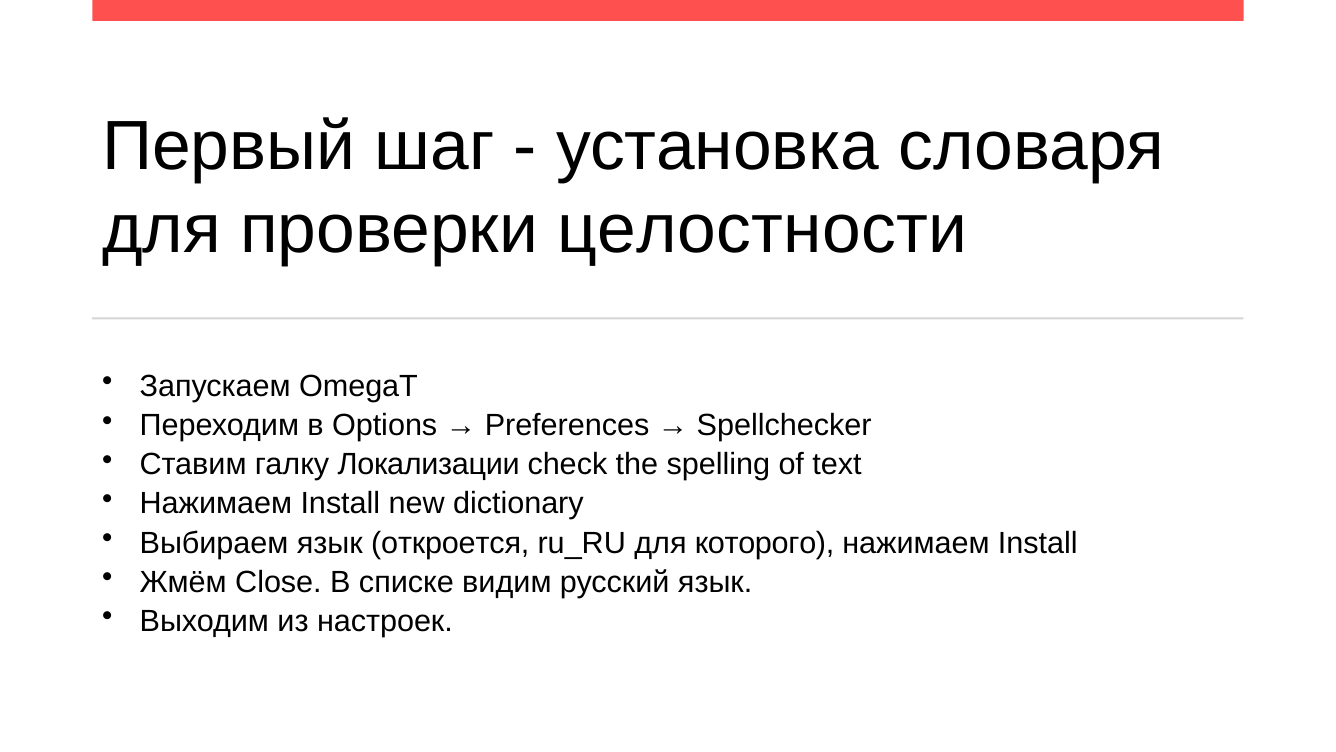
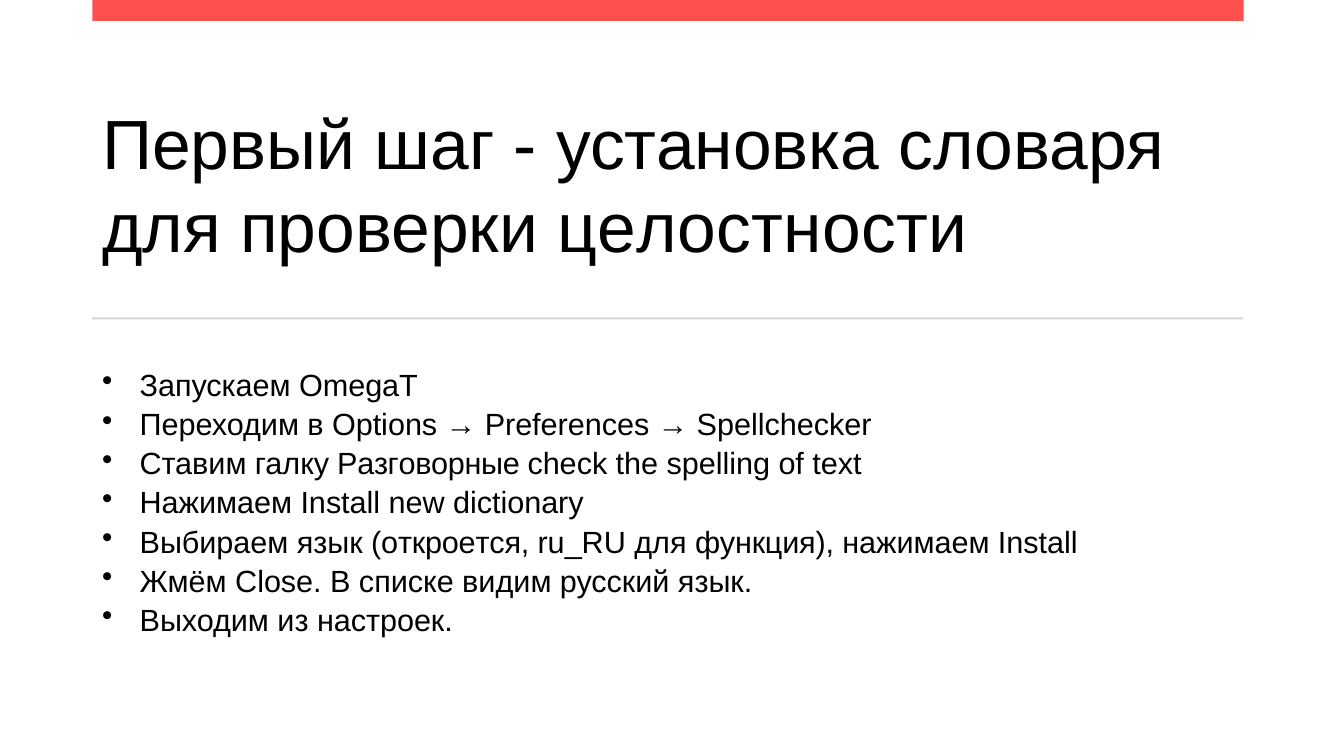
Локализации: Локализации -> Разговорные (429, 464)
которого: которого -> функция (765, 543)
